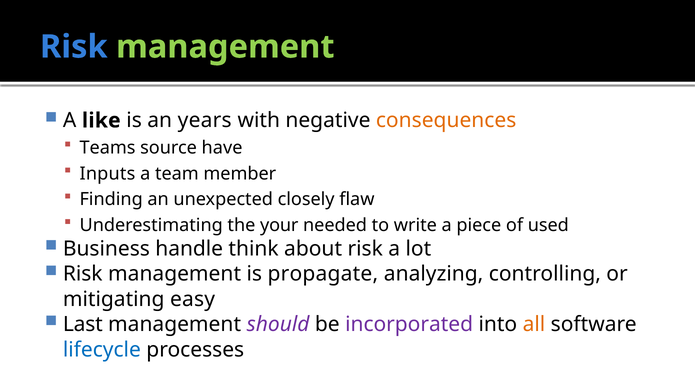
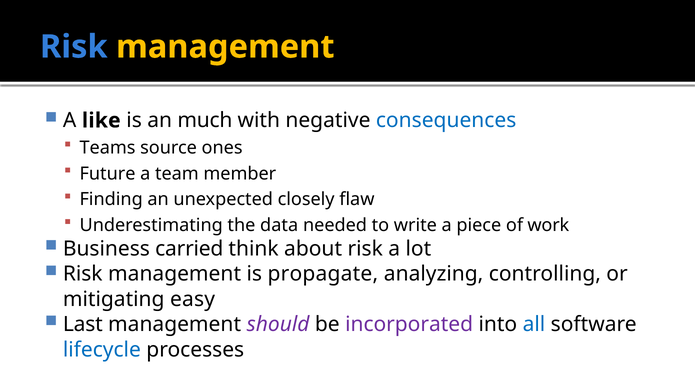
management colour: light green -> yellow (225, 47)
years: years -> much (205, 120)
consequences colour: orange -> blue (446, 120)
have: have -> ones (222, 148)
Inputs: Inputs -> Future (108, 174)
your: your -> data (279, 225)
used: used -> work (548, 225)
handle: handle -> carried (189, 249)
all colour: orange -> blue (534, 324)
